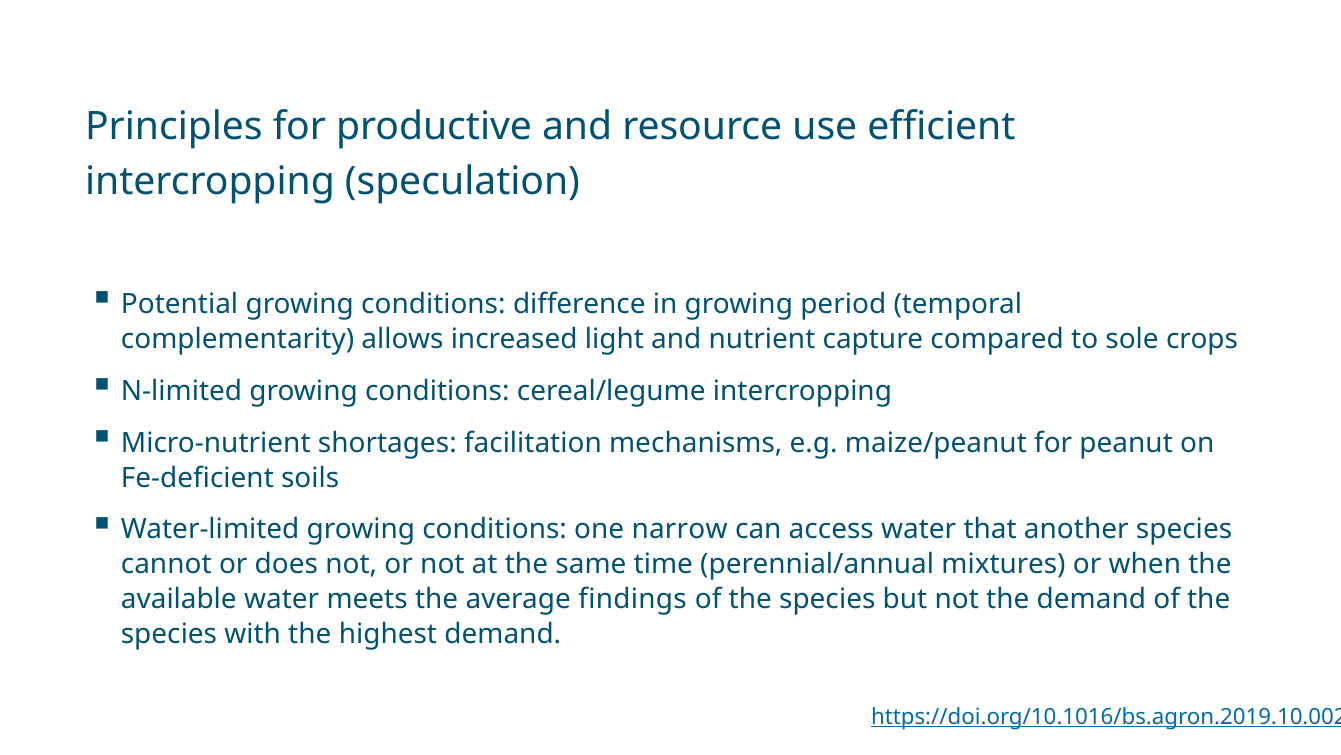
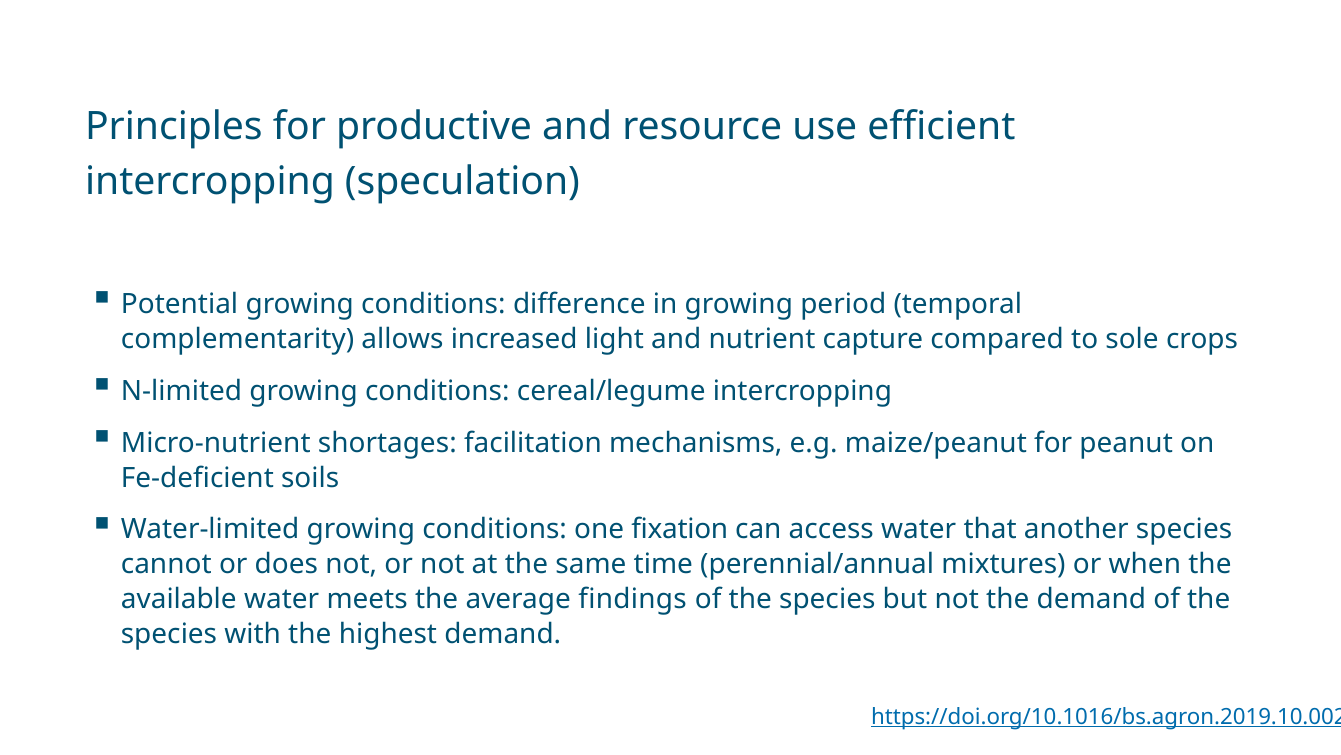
narrow: narrow -> fixation (680, 529)
